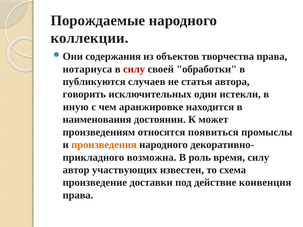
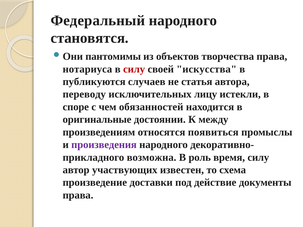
Порождаемые: Порождаемые -> Федеральный (98, 20)
коллекции: коллекции -> становятся (90, 38)
содержания: содержания -> пантомимы (113, 57)
обработки: обработки -> искусства (207, 69)
говорить: говорить -> переводу (84, 94)
один: один -> лицу (206, 94)
иную: иную -> споре (76, 107)
аранжировке: аранжировке -> обязанностей (151, 107)
наименования: наименования -> оригинальные (97, 120)
может: может -> между (213, 120)
произведения colour: orange -> purple (104, 145)
конвенция: конвенция -> документы (265, 183)
